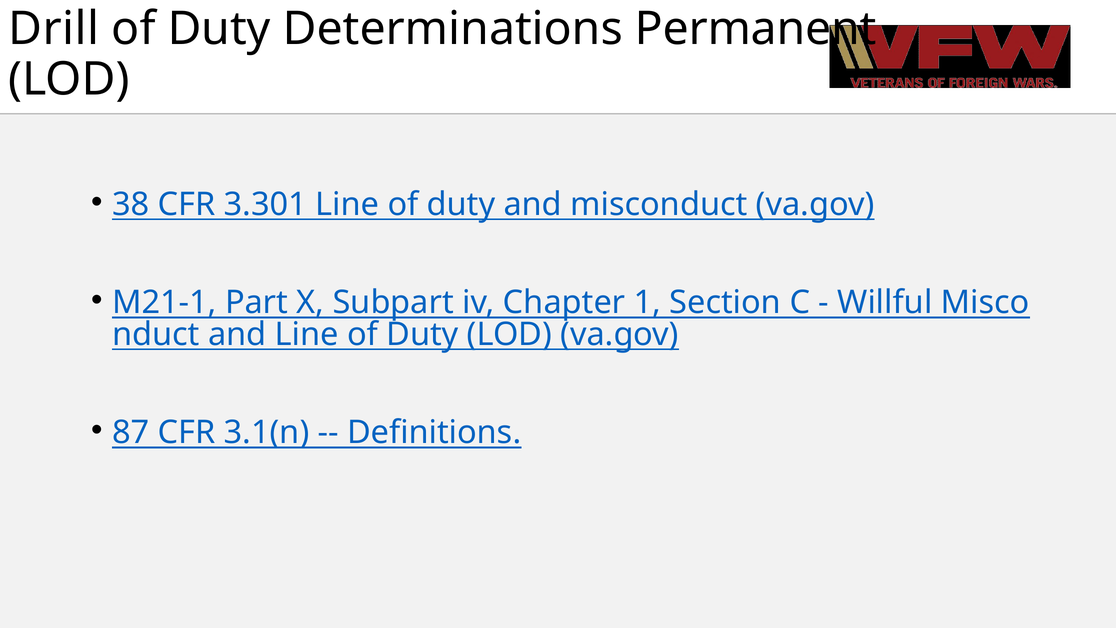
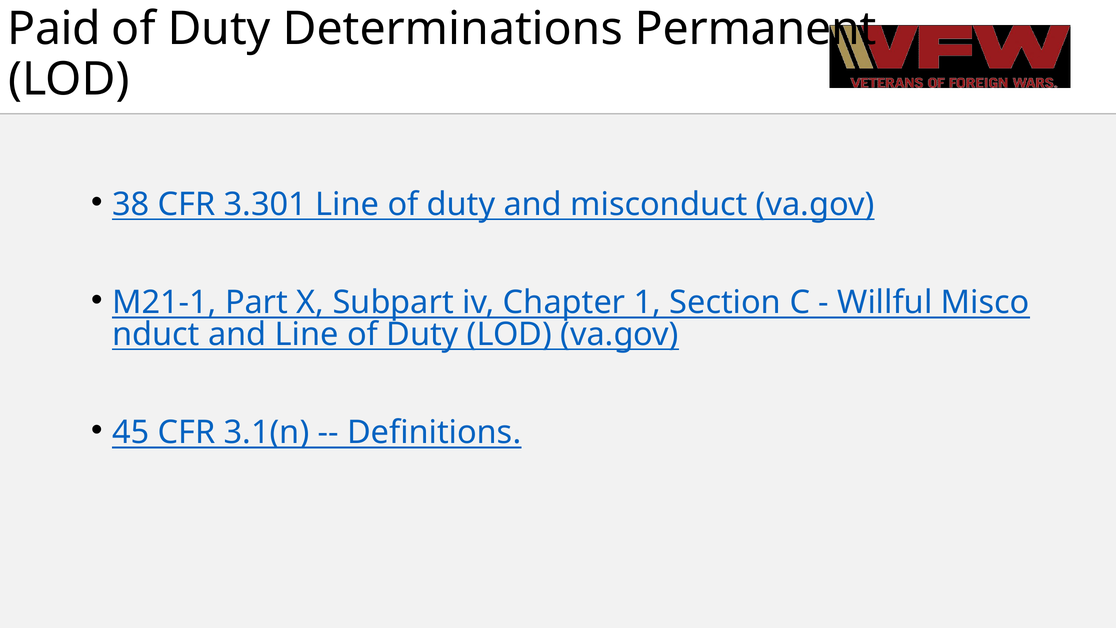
Drill: Drill -> Paid (54, 29)
87: 87 -> 45 (131, 432)
